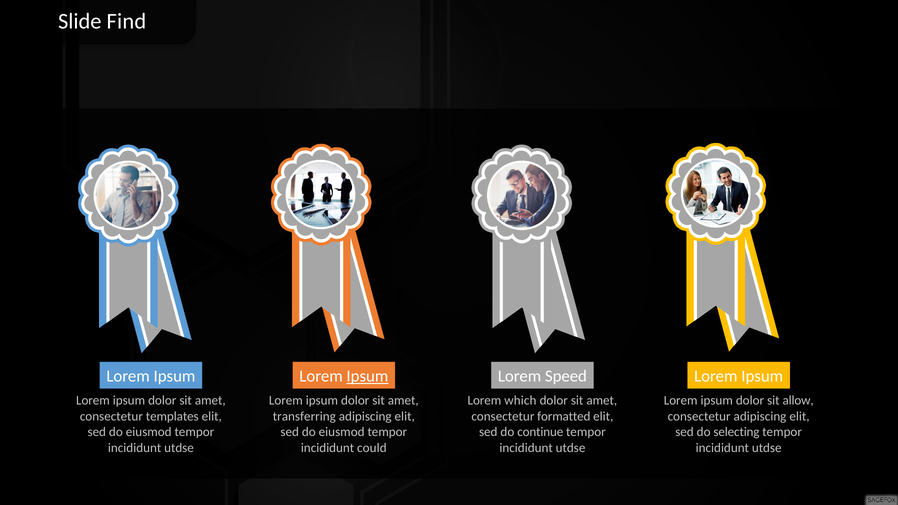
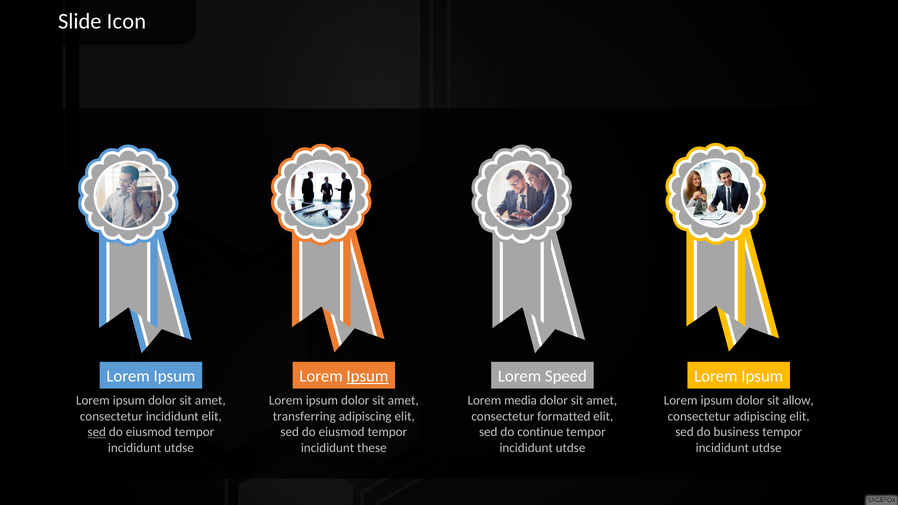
Find: Find -> Icon (126, 21)
which: which -> media (521, 401)
consectetur templates: templates -> incididunt (172, 416)
sed underline: none -> present (97, 432)
selecting: selecting -> business (736, 432)
could: could -> these (372, 448)
